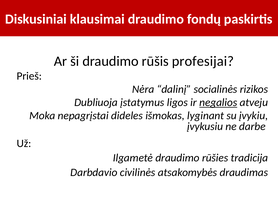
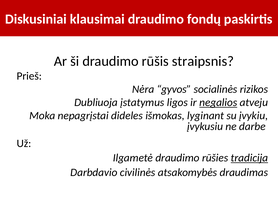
profesijai: profesijai -> straipsnis (203, 61)
dalinį: dalinį -> gyvos (174, 89)
tradicija underline: none -> present (249, 158)
